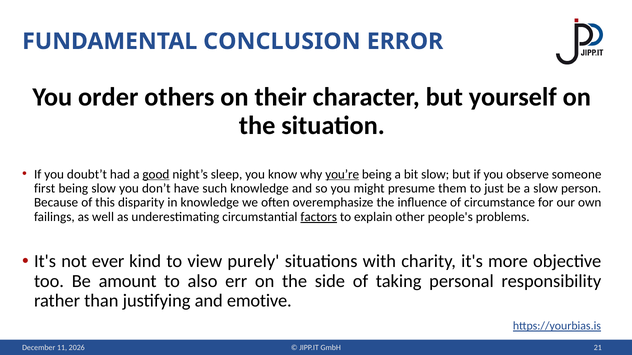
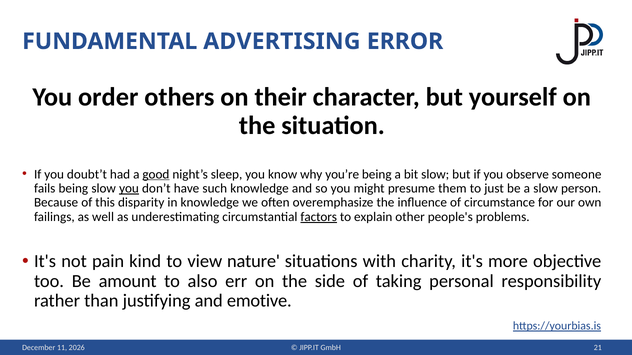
CONCLUSION: CONCLUSION -> ADVERTISING (282, 41)
you’re underline: present -> none (342, 174)
first: first -> fails (45, 189)
you underline: none -> present (129, 189)
ever: ever -> pain (108, 262)
purely: purely -> nature (254, 262)
